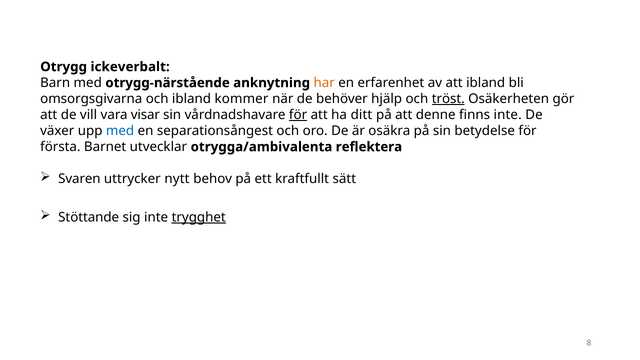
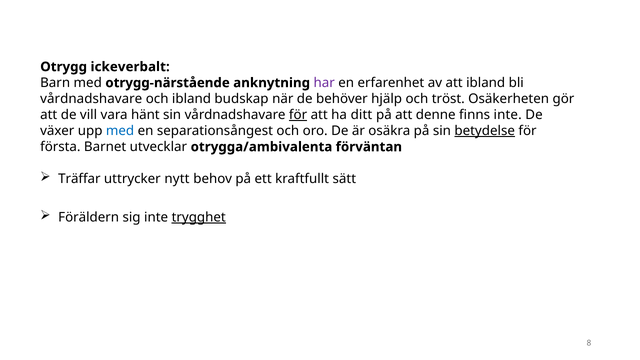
har colour: orange -> purple (324, 83)
omsorgsgivarna: omsorgsgivarna -> vårdnadshavare (91, 99)
kommer: kommer -> budskap (242, 99)
tröst underline: present -> none (448, 99)
visar: visar -> hänt (145, 115)
betydelse underline: none -> present (485, 131)
reflektera: reflektera -> förväntan (369, 147)
Svaren: Svaren -> Träffar (79, 179)
Stöttande: Stöttande -> Föräldern (89, 217)
